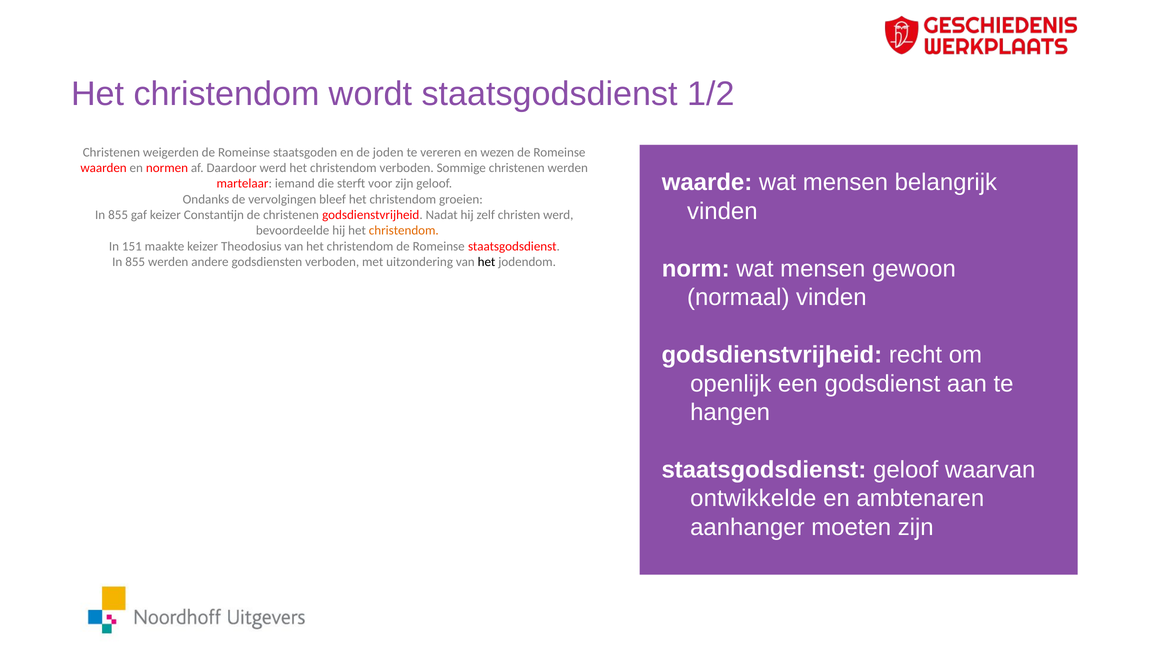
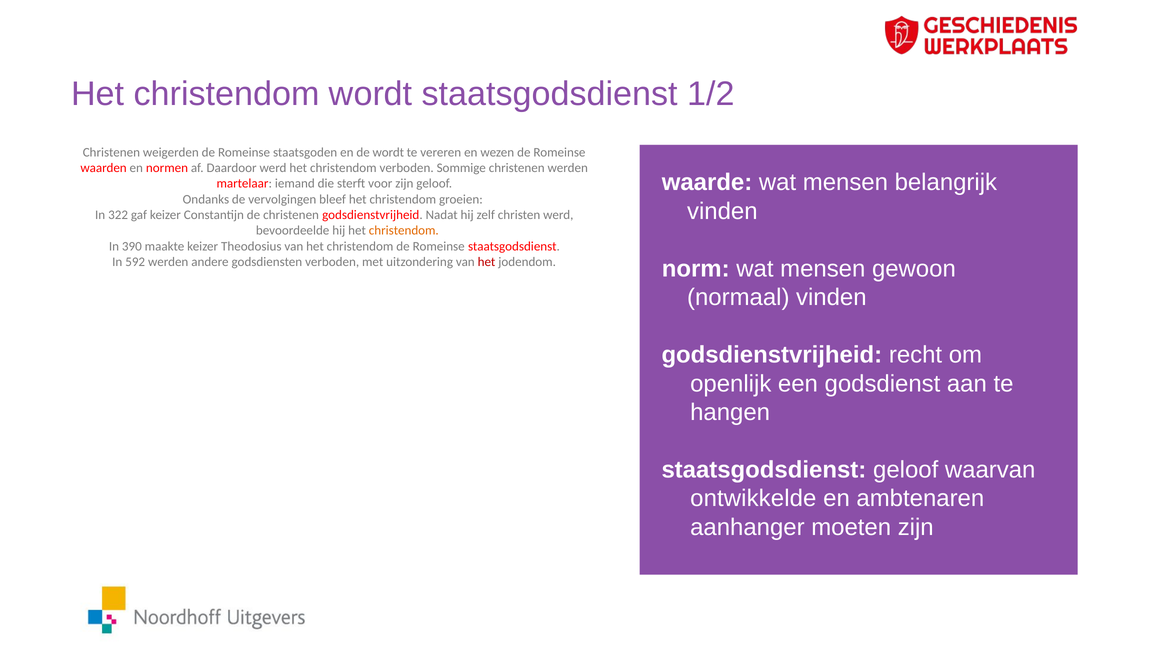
de joden: joden -> wordt (388, 152)
855: 855 -> 322 (118, 215)
151: 151 -> 390 (132, 246)
855: 855 -> 592 (135, 262)
het colour: black -> red (487, 262)
